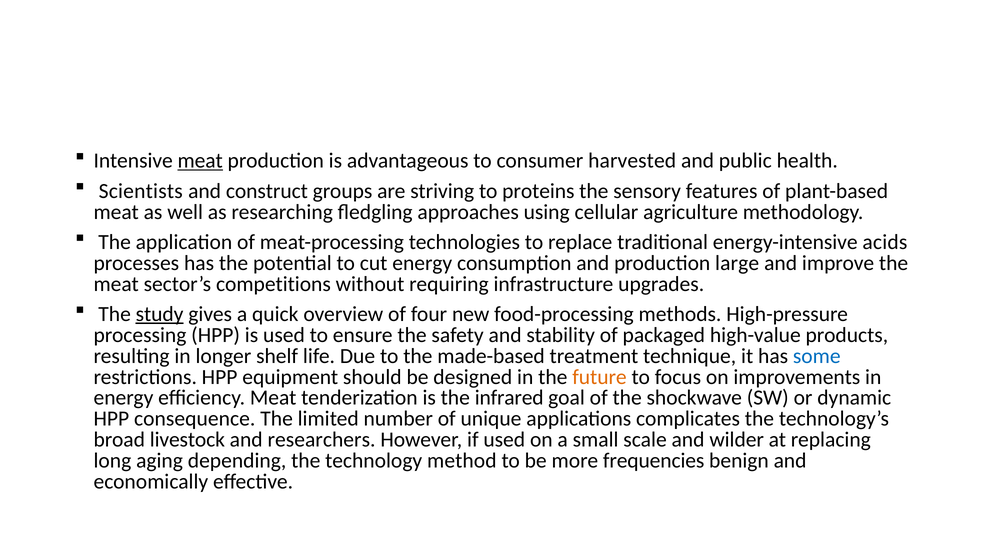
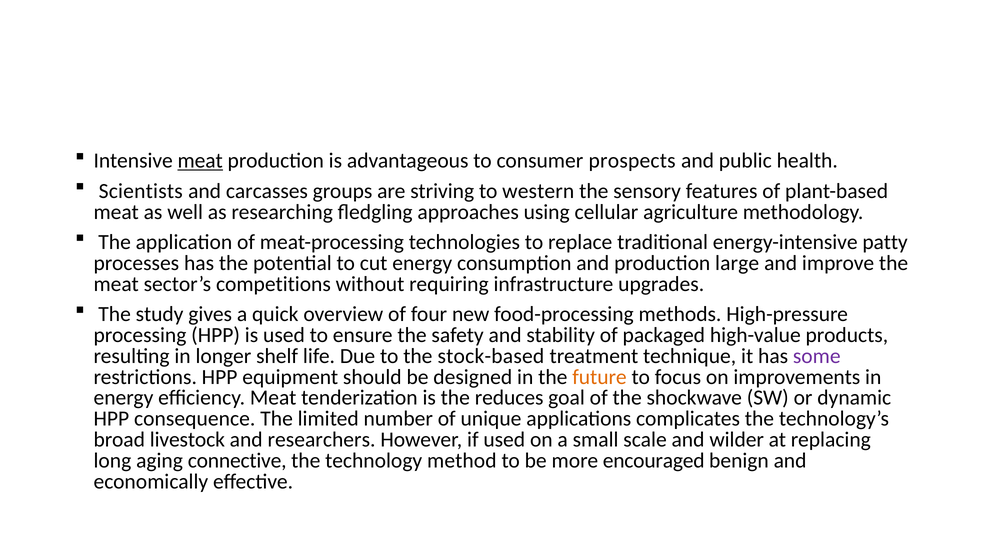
harvested: harvested -> prospects (632, 161)
construct: construct -> carcasses (267, 191)
proteins: proteins -> western (538, 191)
acids: acids -> patty (885, 242)
study underline: present -> none (160, 314)
made-based: made-based -> stock-based (491, 356)
some colour: blue -> purple (817, 356)
infrared: infrared -> reduces (509, 398)
depending: depending -> connective (237, 461)
frequencies: frequencies -> encouraged (654, 461)
